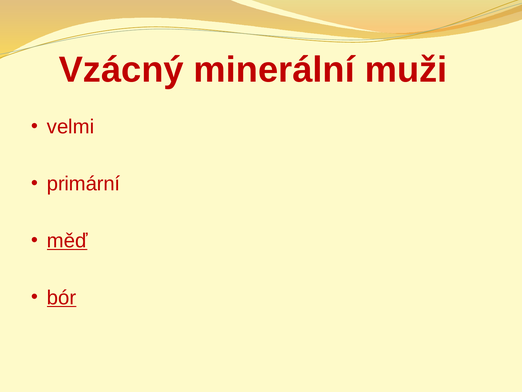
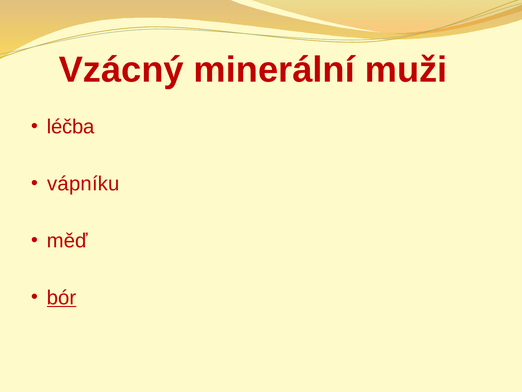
velmi: velmi -> léčba (71, 127)
primární: primární -> vápníku (83, 184)
měď underline: present -> none (67, 240)
